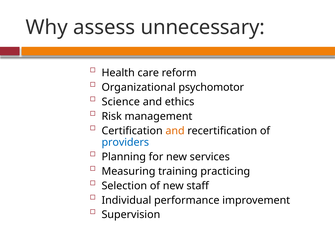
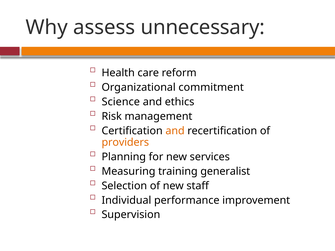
psychomotor: psychomotor -> commitment (211, 88)
providers colour: blue -> orange (125, 142)
practicing: practicing -> generalist (225, 171)
